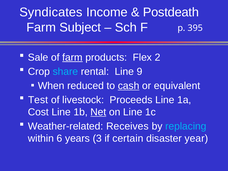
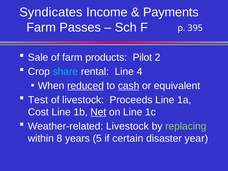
Postdeath: Postdeath -> Payments (171, 12)
Subject: Subject -> Passes (80, 27)
farm underline: present -> none (72, 57)
Flex: Flex -> Pilot (142, 57)
9: 9 -> 4 (139, 72)
reduced underline: none -> present (86, 86)
Weather-related Receives: Receives -> Livestock (127, 126)
replacing colour: light blue -> light green (186, 126)
6: 6 -> 8 (59, 138)
3: 3 -> 5 (97, 138)
